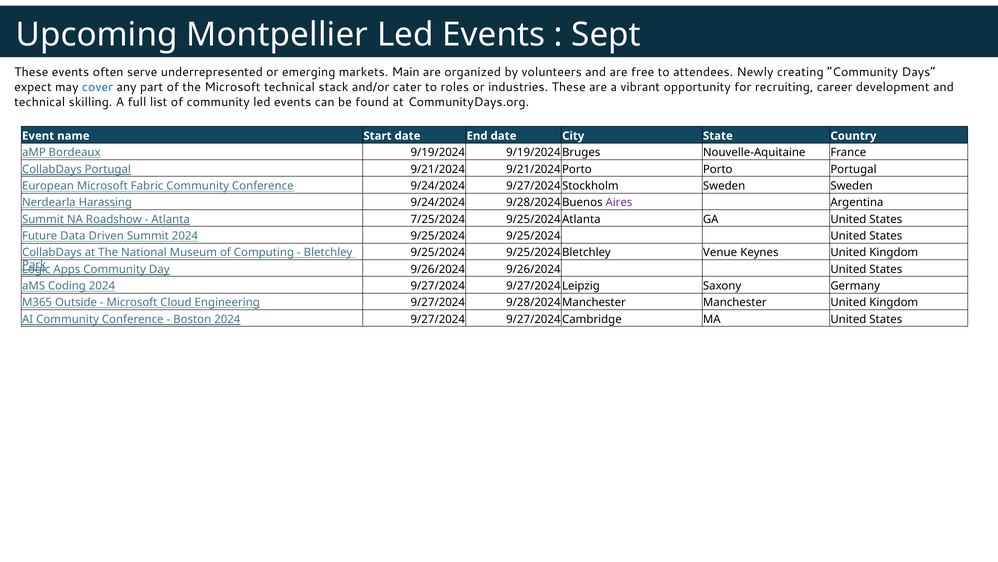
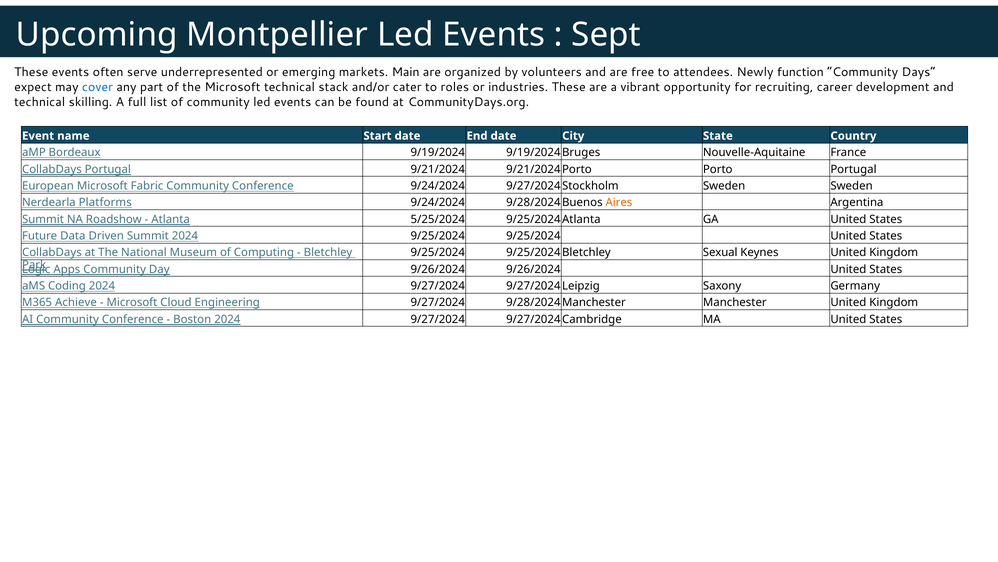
creating: creating -> function (800, 72)
Harassing: Harassing -> Platforms (105, 202)
Aires colour: purple -> orange (619, 202)
7/25/2024: 7/25/2024 -> 5/25/2024 (438, 219)
Venue: Venue -> Sexual (720, 252)
Outside: Outside -> Achieve (76, 302)
